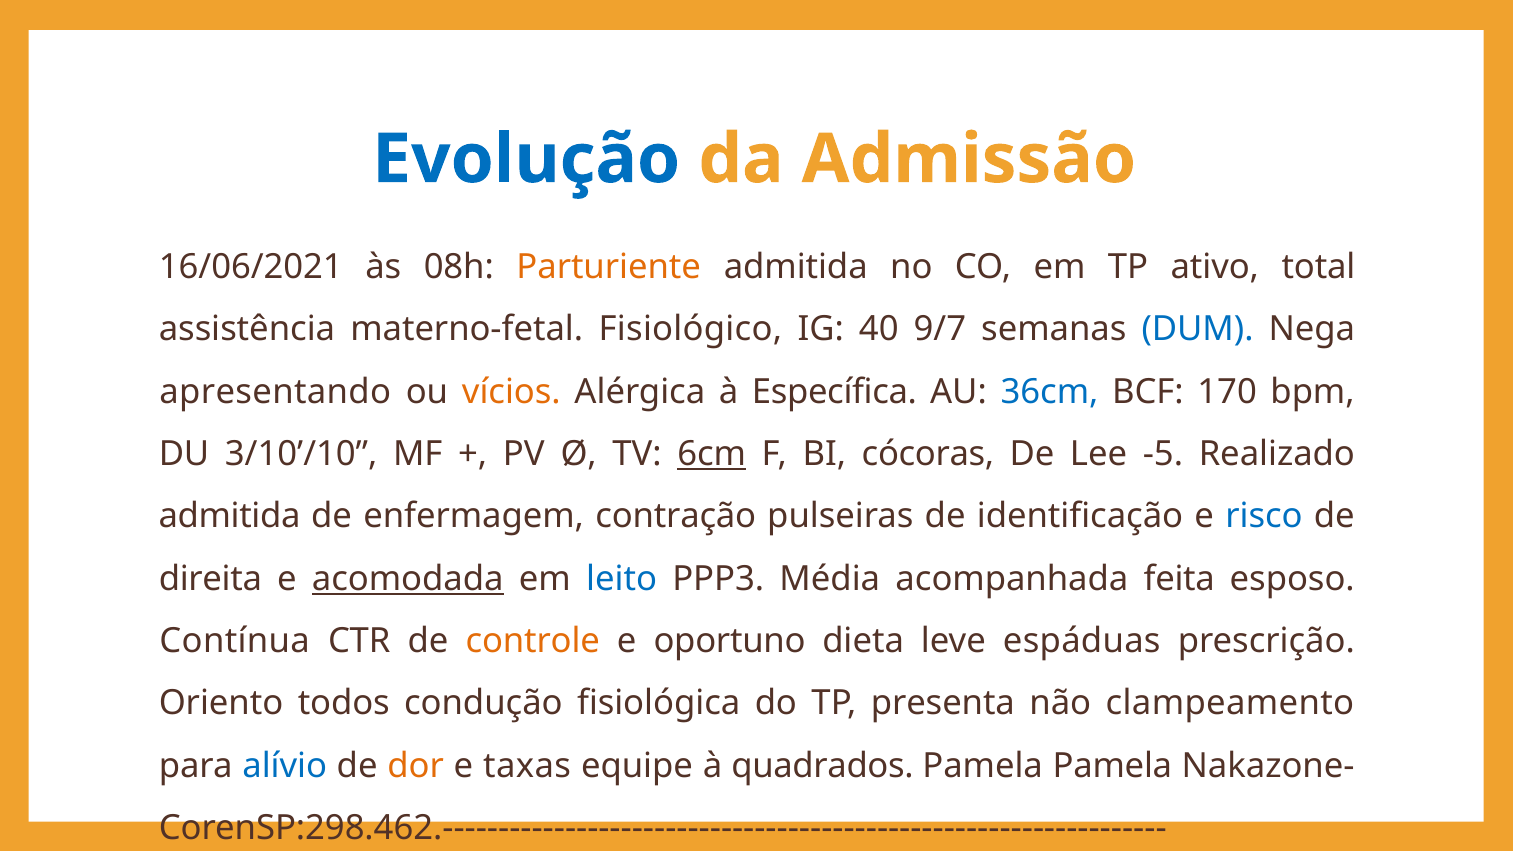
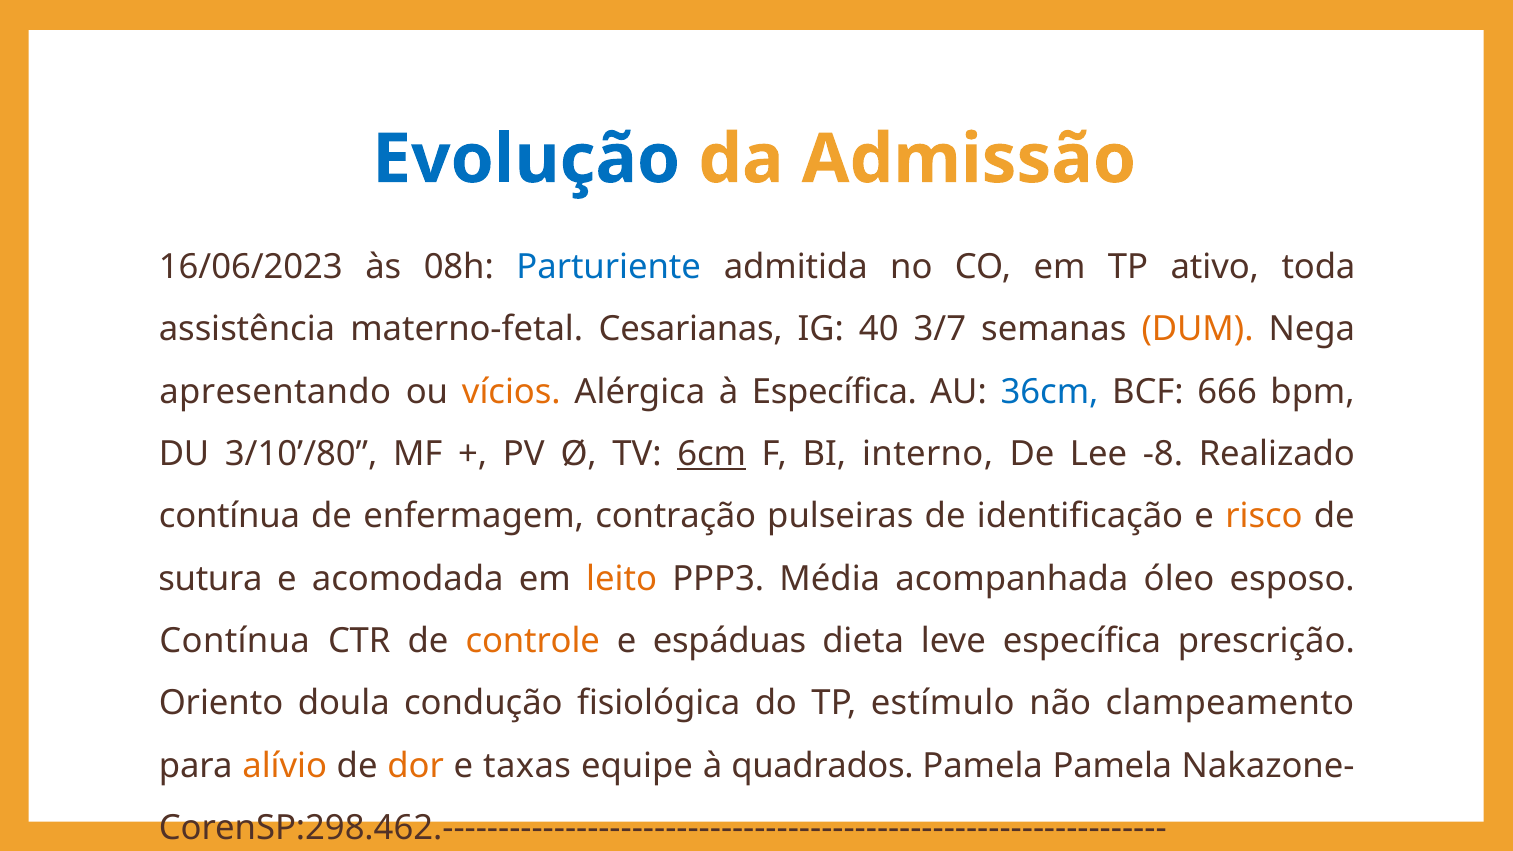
16/06/2021: 16/06/2021 -> 16/06/2023 (251, 267)
Parturiente colour: orange -> blue (609, 267)
total: total -> toda (1318, 267)
Fisiológico: Fisiológico -> Cesarianas (691, 329)
9/7: 9/7 -> 3/7 (940, 329)
DUM colour: blue -> orange (1198, 329)
170: 170 -> 666 (1227, 392)
3/10’/10: 3/10’/10 -> 3/10’/80 (301, 454)
cócoras: cócoras -> interno (928, 454)
-5: -5 -> -8 (1163, 454)
admitida: admitida -> contínua (229, 516)
risco colour: blue -> orange (1264, 516)
direita: direita -> sutura (210, 579)
acomodada underline: present -> none (408, 579)
leito colour: blue -> orange (622, 579)
feita: feita -> óleo (1179, 579)
oportuno: oportuno -> espáduas (730, 641)
leve espáduas: espáduas -> específica (1082, 641)
todos: todos -> doula (344, 704)
presenta: presenta -> estímulo (943, 704)
alívio colour: blue -> orange (285, 766)
